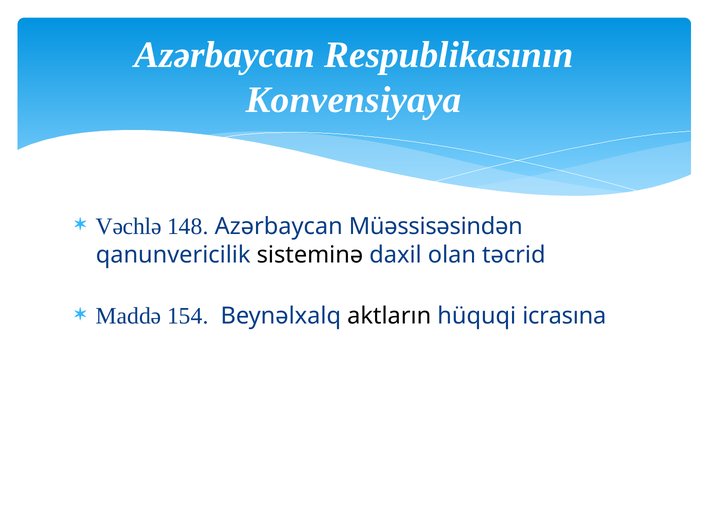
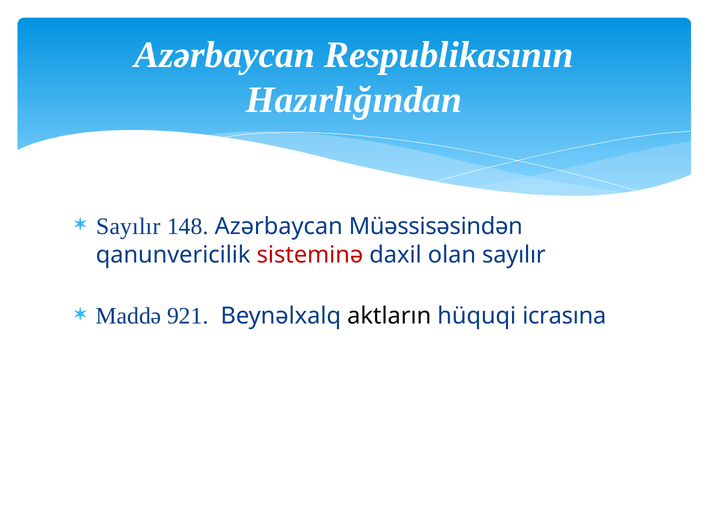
Konvensiyaya: Konvensiyaya -> Hazırlığından (354, 100)
Vəchlə: Vəchlə -> Sayılır (128, 227)
sisteminə colour: black -> red (310, 255)
olan təcrid: təcrid -> sayılır (514, 255)
154: 154 -> 921 (188, 316)
